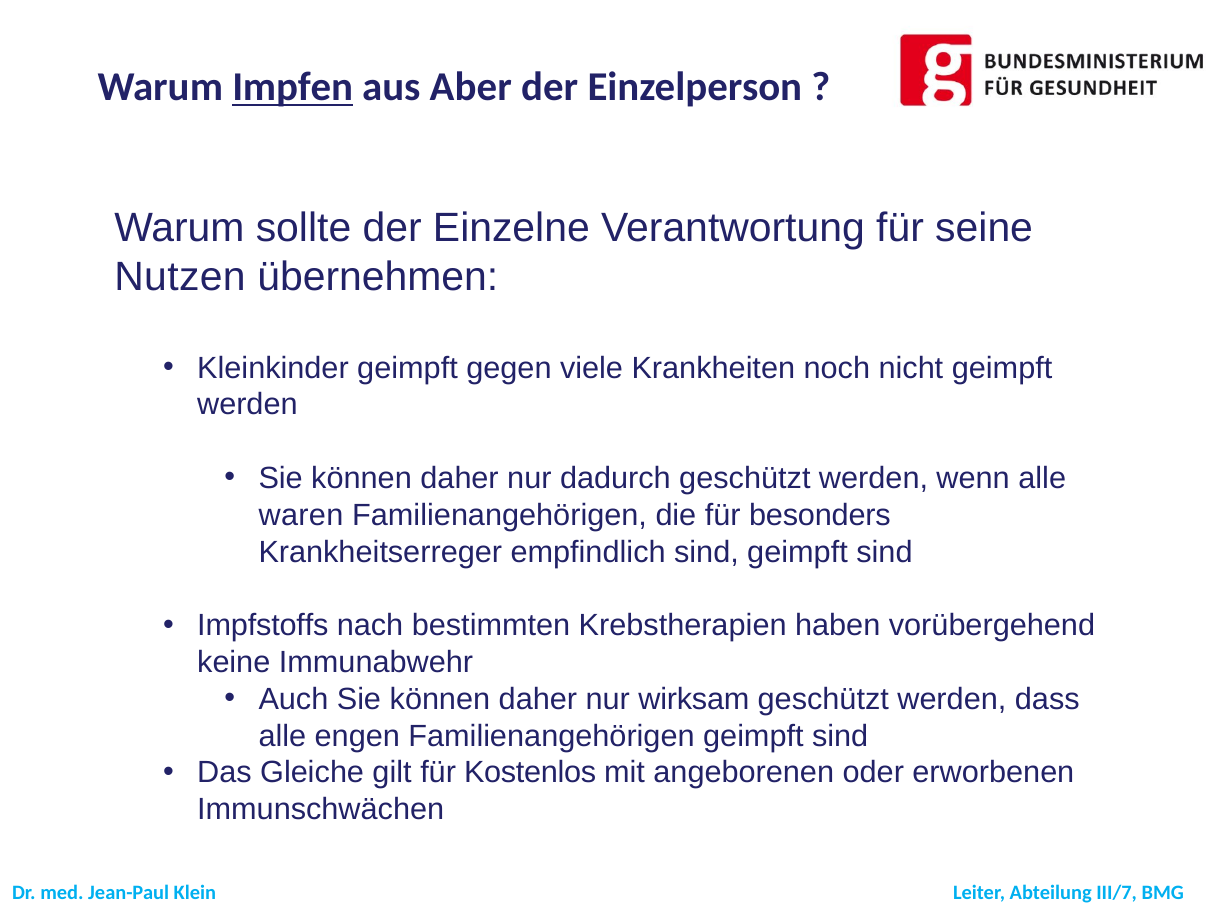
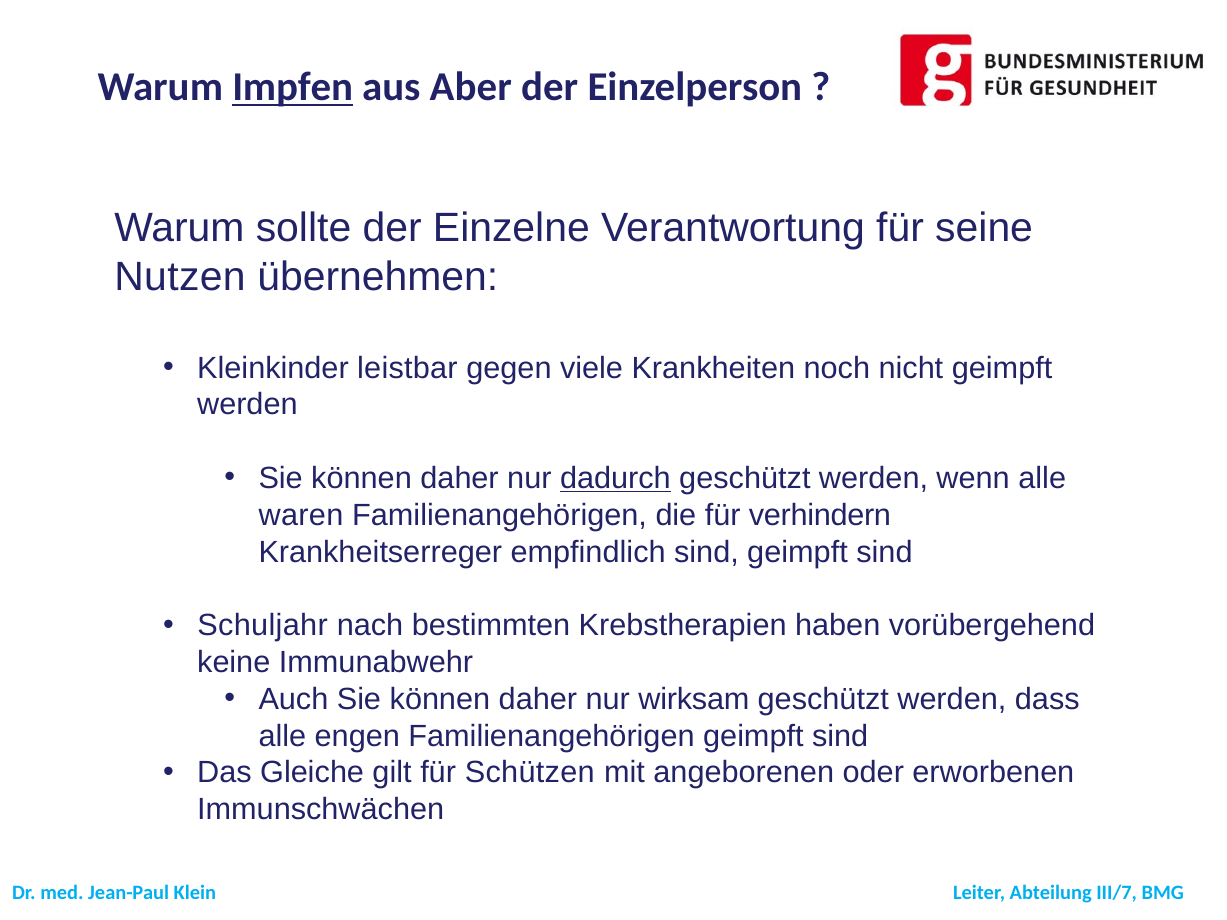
Kleinkinder geimpft: geimpft -> leistbar (407, 368)
dadurch underline: none -> present (615, 479)
besonders: besonders -> verhindern (820, 515)
Impfstoffs: Impfstoffs -> Schuljahr (263, 626)
Kostenlos: Kostenlos -> Schützen (530, 773)
